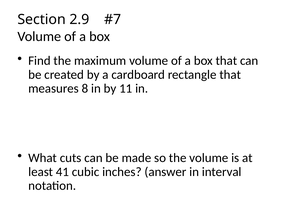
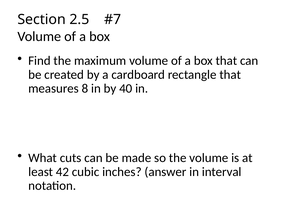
2.9: 2.9 -> 2.5 (79, 20)
11: 11 -> 40 (126, 89)
41: 41 -> 42 (62, 172)
